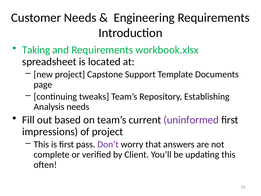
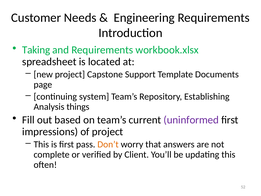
tweaks: tweaks -> system (94, 96)
Analysis needs: needs -> things (78, 107)
Don’t colour: purple -> orange (108, 144)
